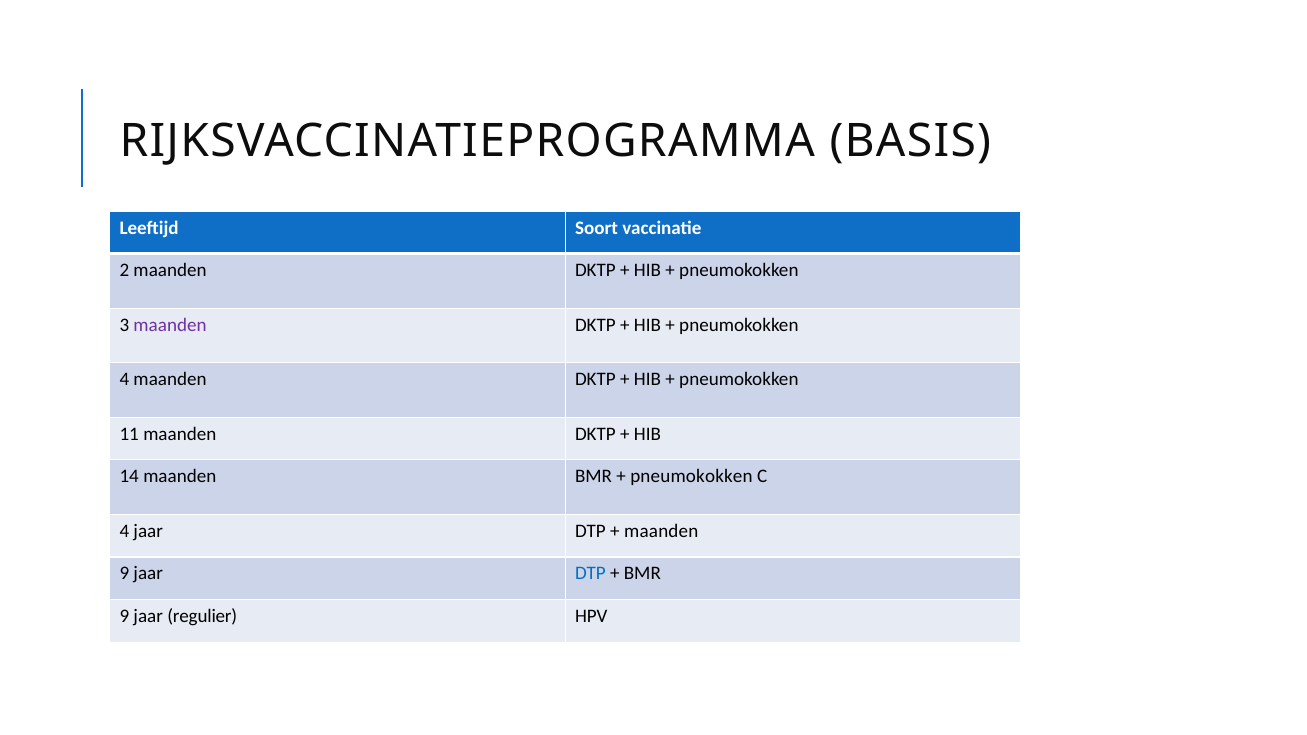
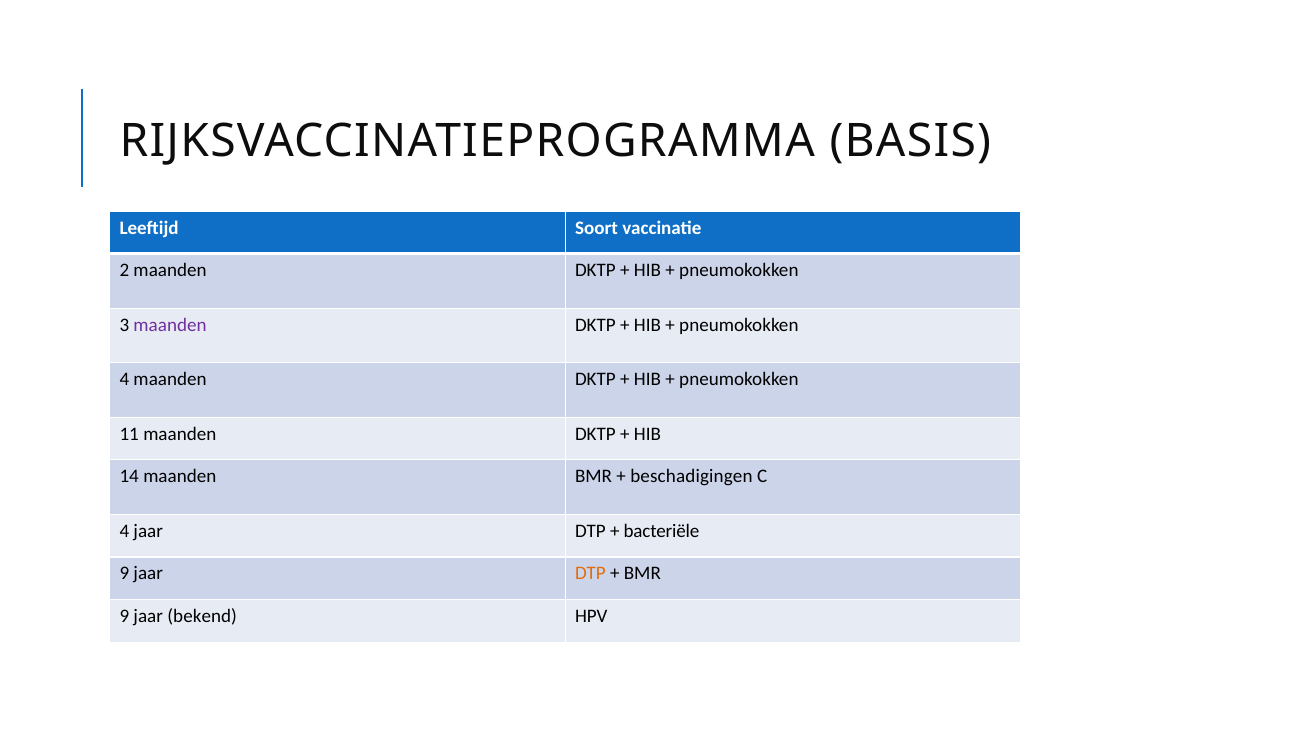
pneumokokken: pneumokokken -> beschadigingen (691, 477)
maanden: maanden -> bacteriële (661, 531)
DTP colour: blue -> orange (590, 574)
regulier: regulier -> bekend (202, 617)
